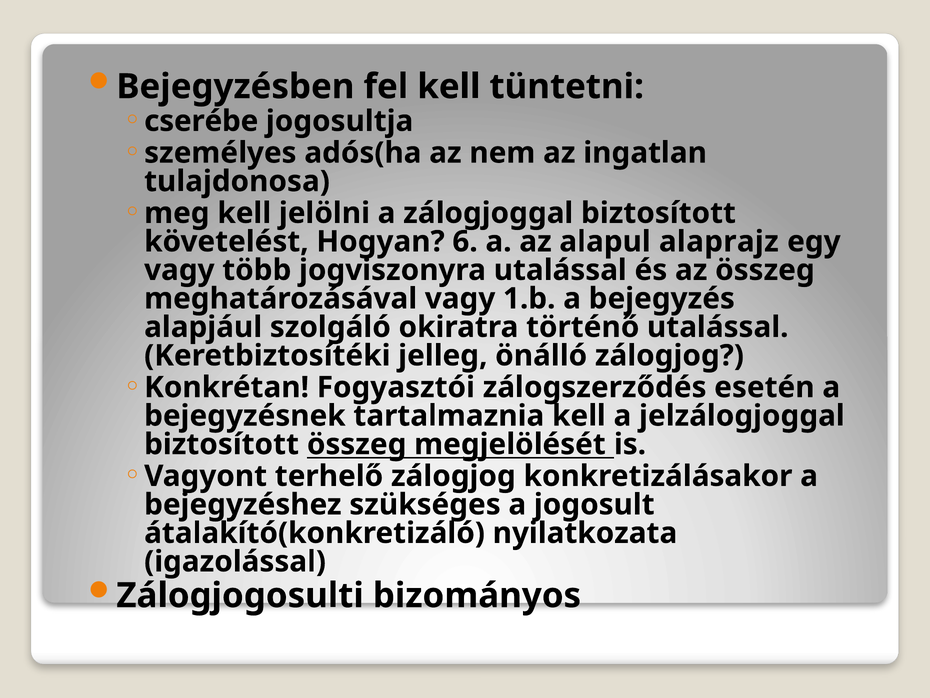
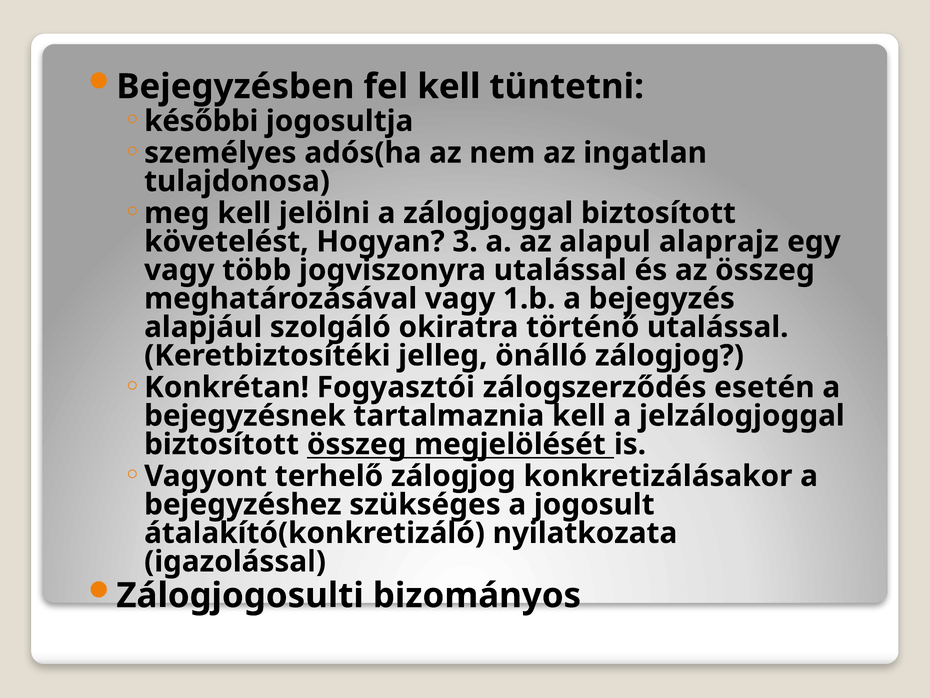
cserébe: cserébe -> későbbi (201, 121)
6: 6 -> 3 (465, 241)
